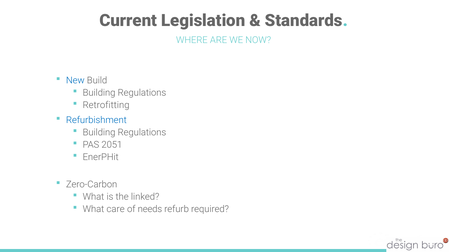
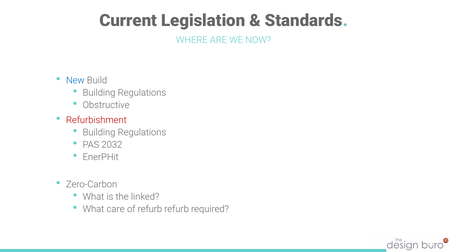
Retrofitting: Retrofitting -> Obstructive (106, 105)
Refurbishment colour: blue -> red (96, 120)
2051: 2051 -> 2032 (112, 145)
of needs: needs -> refurb (150, 210)
